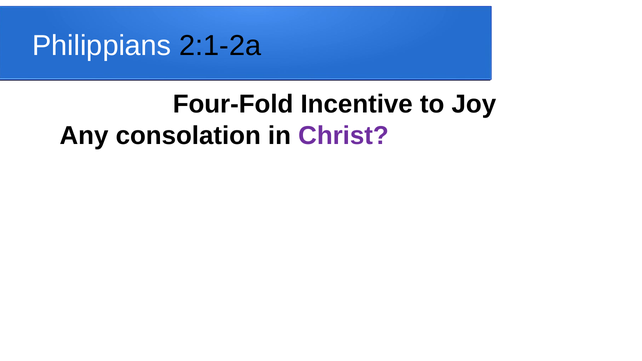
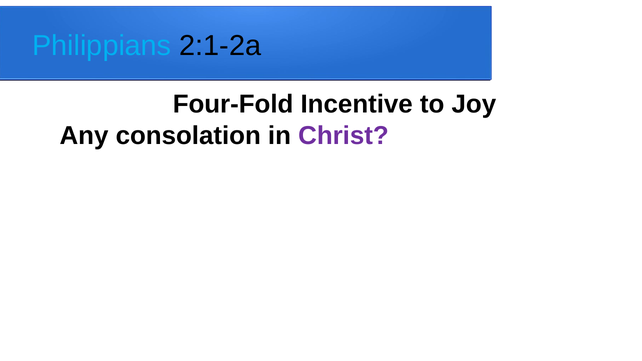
Philippians colour: white -> light blue (102, 46)
